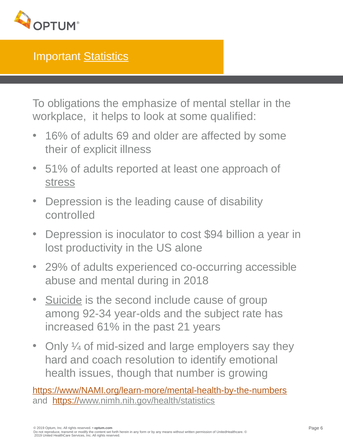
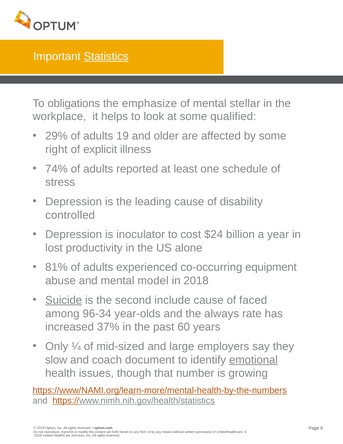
16%: 16% -> 29% (56, 136)
69: 69 -> 19 (123, 136)
their: their -> right (56, 149)
51%: 51% -> 74% (56, 169)
approach: approach -> schedule (245, 169)
stress underline: present -> none (60, 182)
$94: $94 -> $24 (214, 234)
29%: 29% -> 81% (56, 267)
accessible: accessible -> equipment (271, 267)
during: during -> model (153, 281)
group: group -> faced (253, 300)
92-34: 92-34 -> 96-34 (97, 313)
subject: subject -> always (222, 313)
61%: 61% -> 37% (108, 327)
21: 21 -> 60 (184, 327)
hard: hard -> slow (56, 360)
resolution: resolution -> document (150, 360)
emotional underline: none -> present (253, 360)
